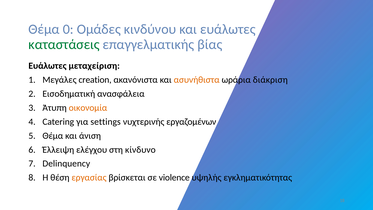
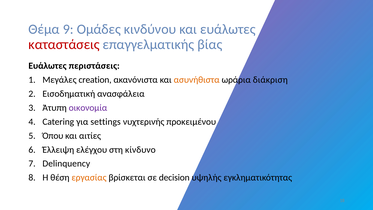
0: 0 -> 9 (68, 29)
καταστάσεις colour: green -> red (64, 44)
μεταχείριση: μεταχείριση -> περιστάσεις (94, 66)
οικονομία colour: orange -> purple (88, 108)
εργαζομένων: εργαζομένων -> προκειμένου (191, 122)
Θέμα: Θέμα -> Όπου (53, 136)
άνιση: άνιση -> αιτίες (90, 136)
violence: violence -> decision (174, 177)
